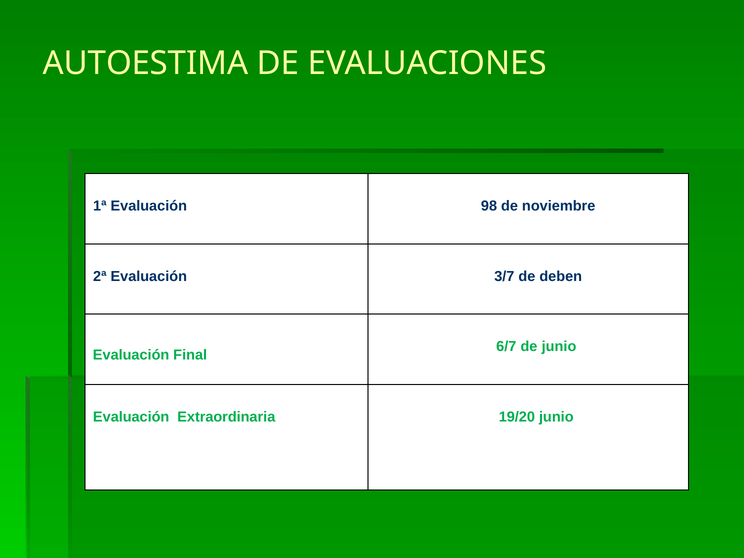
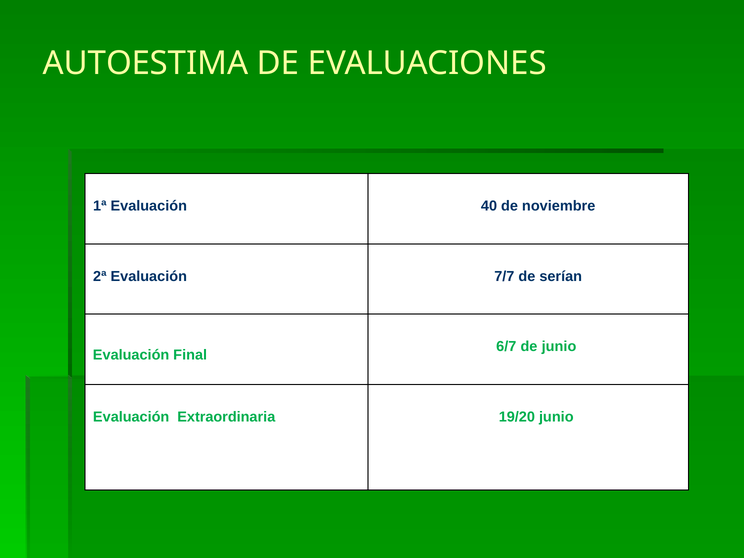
98: 98 -> 40 (489, 206)
3/7: 3/7 -> 7/7 (504, 276)
deben: deben -> serían (561, 276)
